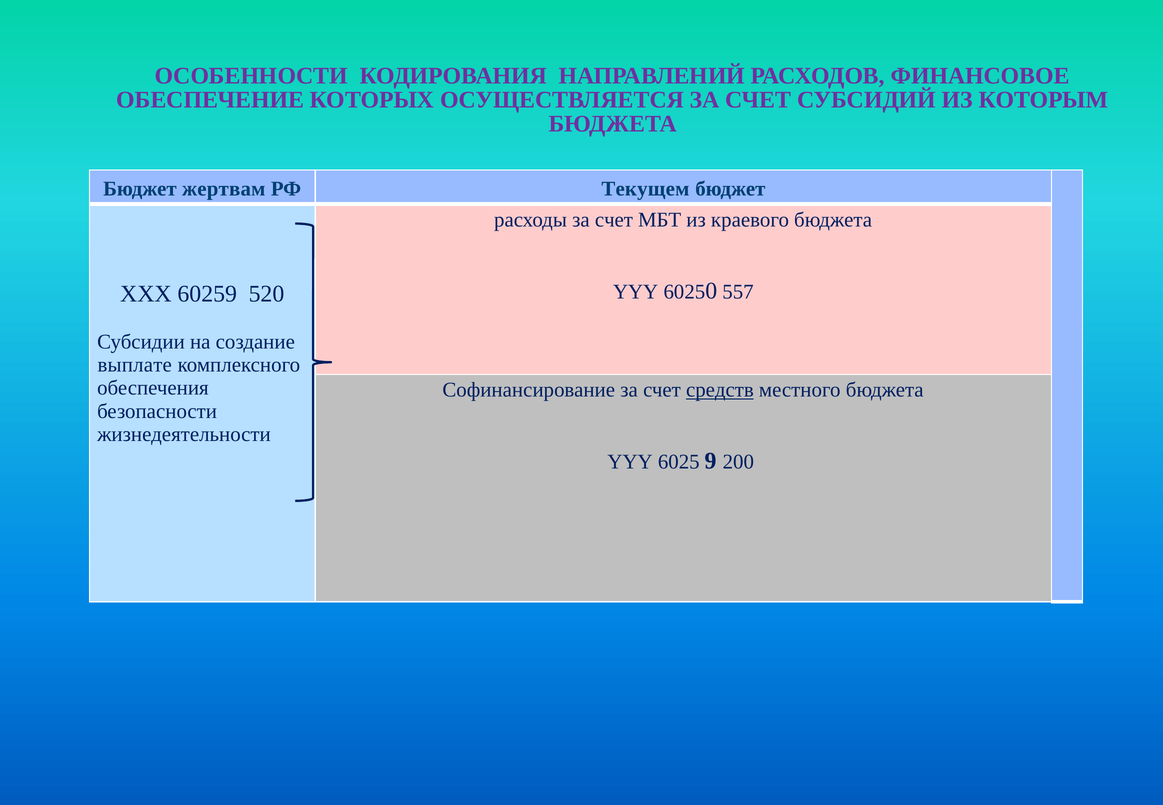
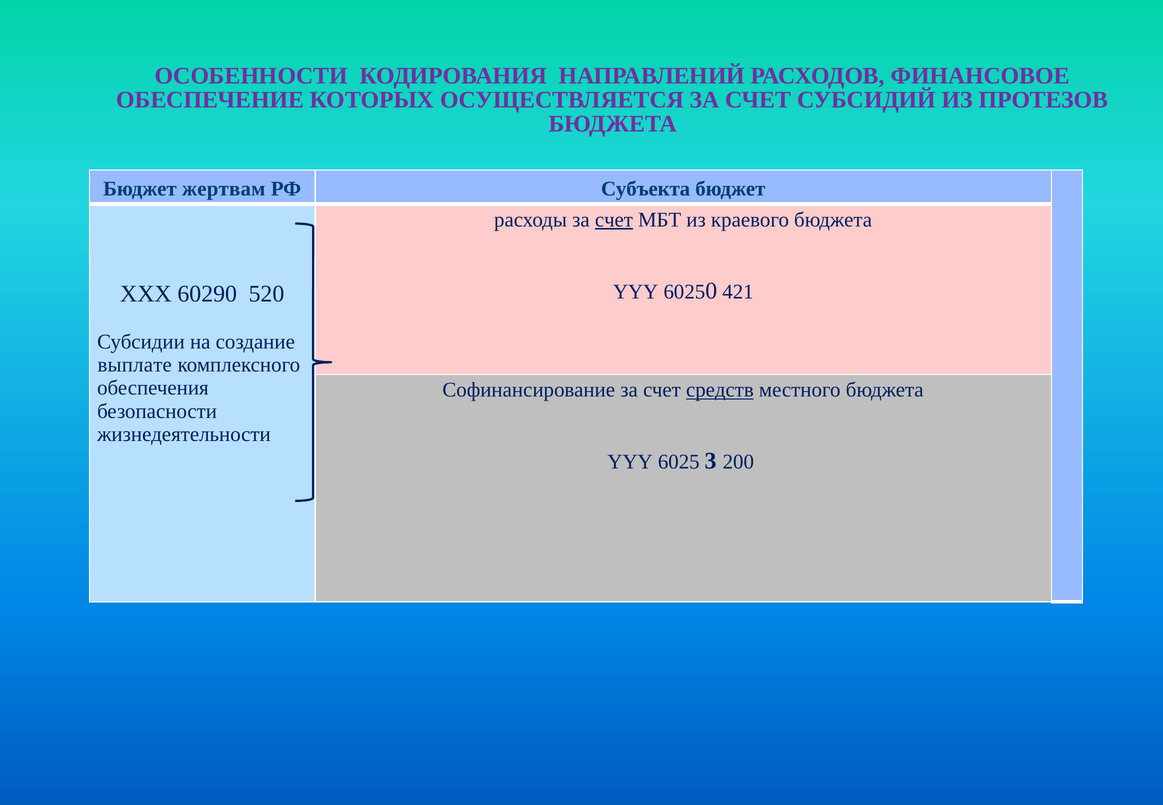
КОТОРЫМ: КОТОРЫМ -> ПРОТЕЗОВ (1043, 100)
Текущем: Текущем -> Субъекта (646, 189)
счет underline: none -> present (614, 220)
557: 557 -> 421 (738, 292)
60259: 60259 -> 60290 (207, 294)
9: 9 -> 3 (711, 461)
